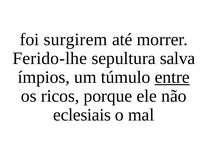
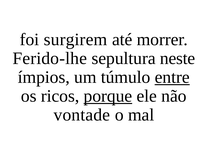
salva: salva -> neste (178, 59)
porque underline: none -> present (108, 96)
eclesiais: eclesiais -> vontade (82, 115)
